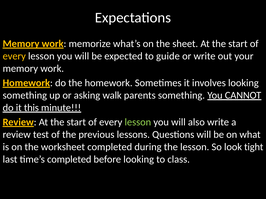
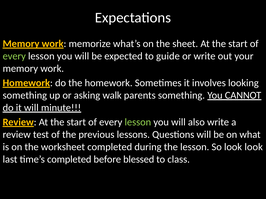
every colour: yellow -> light green (14, 56)
it this: this -> will (31, 108)
look tight: tight -> look (254, 147)
before looking: looking -> blessed (139, 160)
